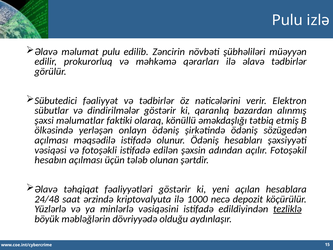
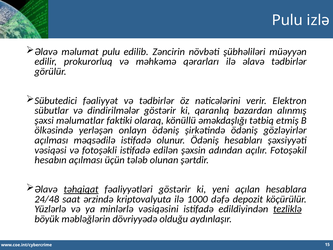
sözügedən: sözügedən -> gözləyirlər (285, 130)
təhqiqat underline: none -> present (81, 189)
necə: necə -> dəfə (220, 199)
